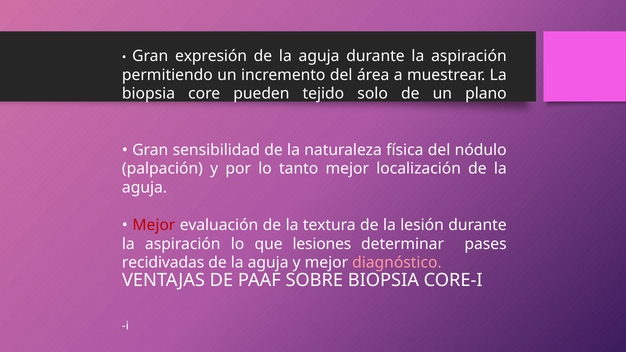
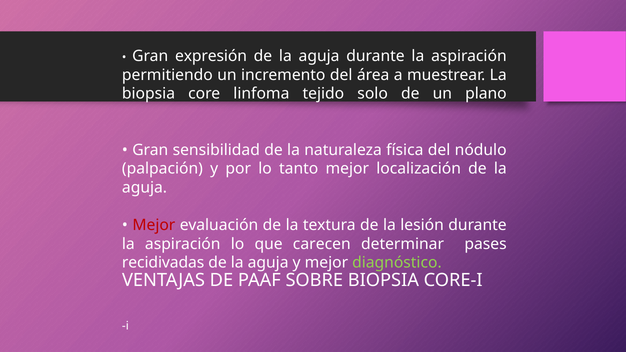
pueden: pueden -> linfoma (261, 94)
lesiones: lesiones -> carecen (322, 244)
diagnóstico colour: pink -> light green (397, 263)
